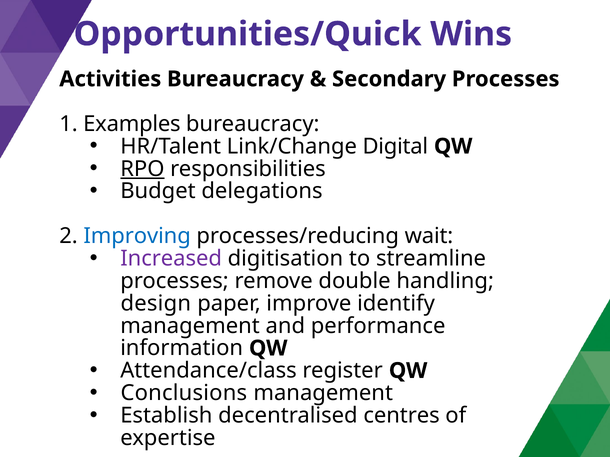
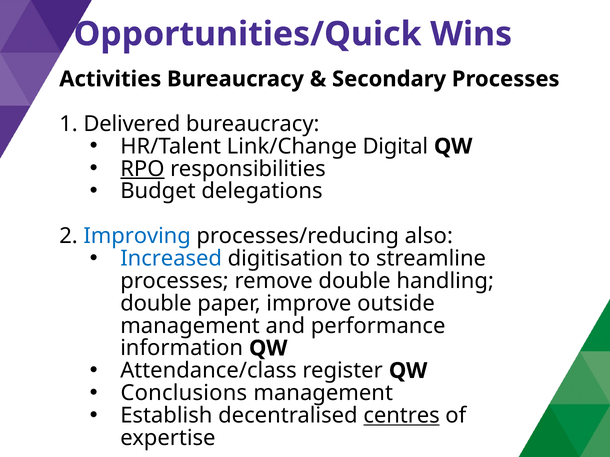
Examples: Examples -> Delivered (132, 124)
wait: wait -> also (429, 236)
Increased colour: purple -> blue (171, 259)
design: design -> double (156, 304)
identify: identify -> outside (396, 304)
centres underline: none -> present (402, 416)
